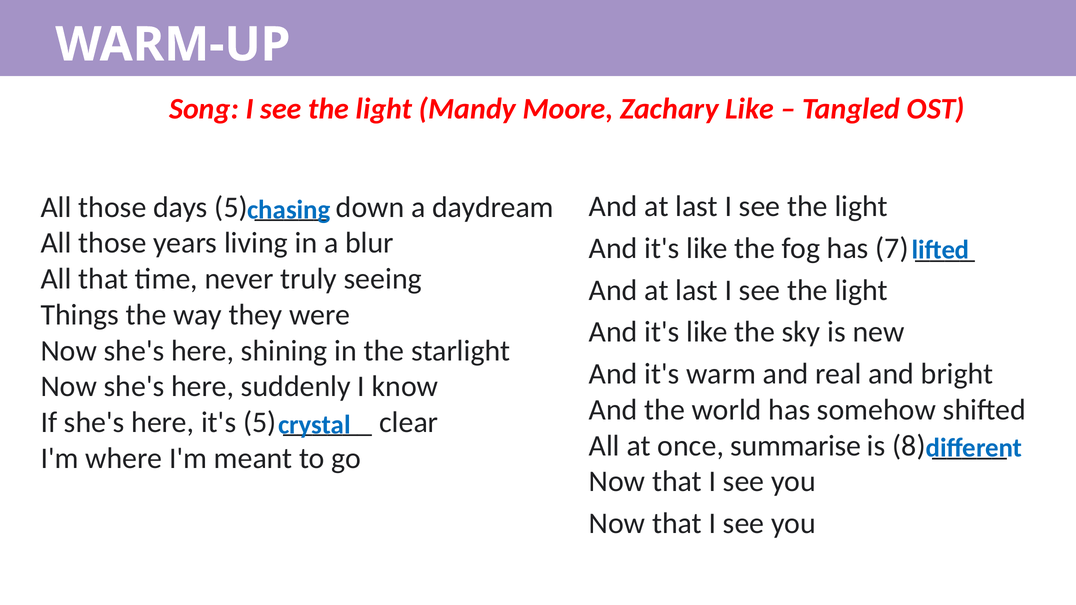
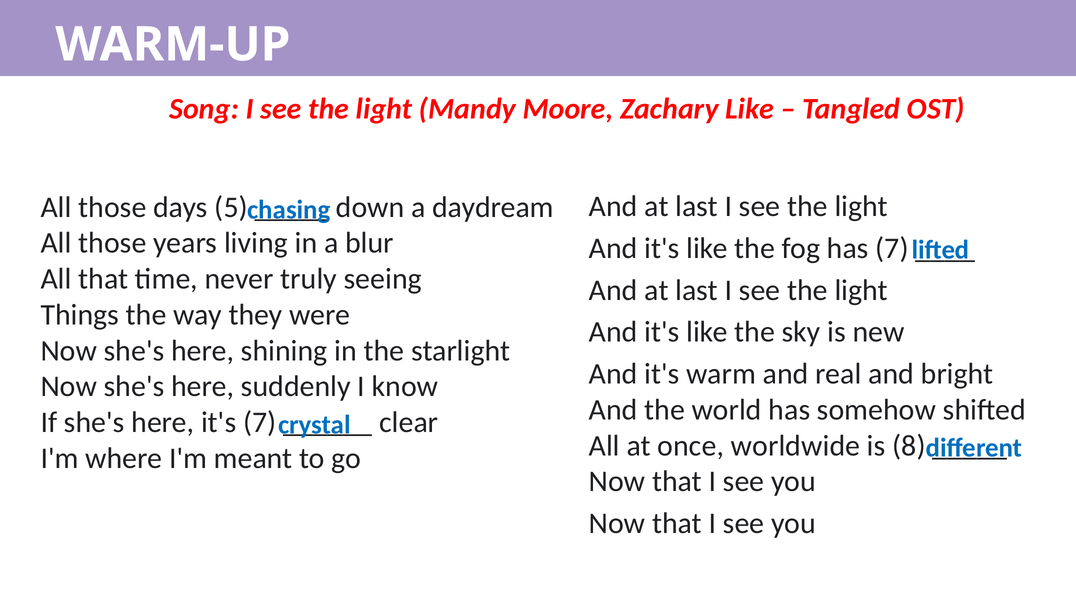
it's 5: 5 -> 7 (260, 423)
summarise: summarise -> worldwide (795, 446)
